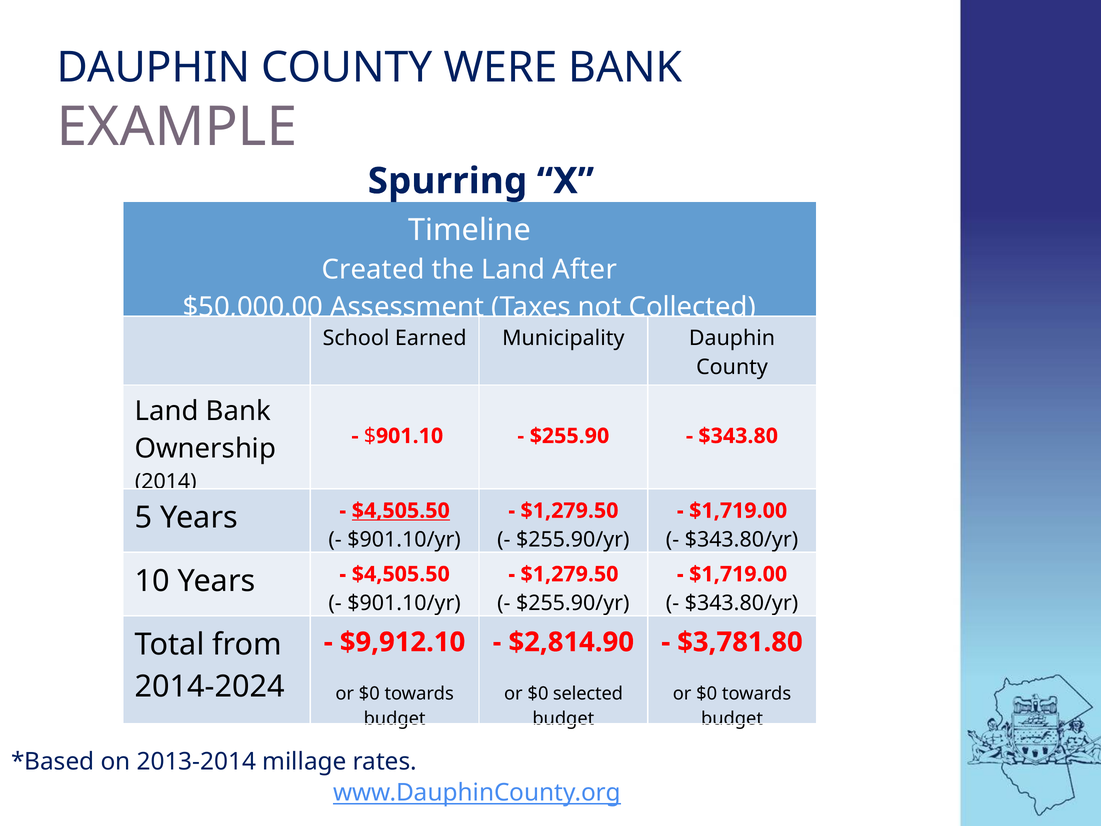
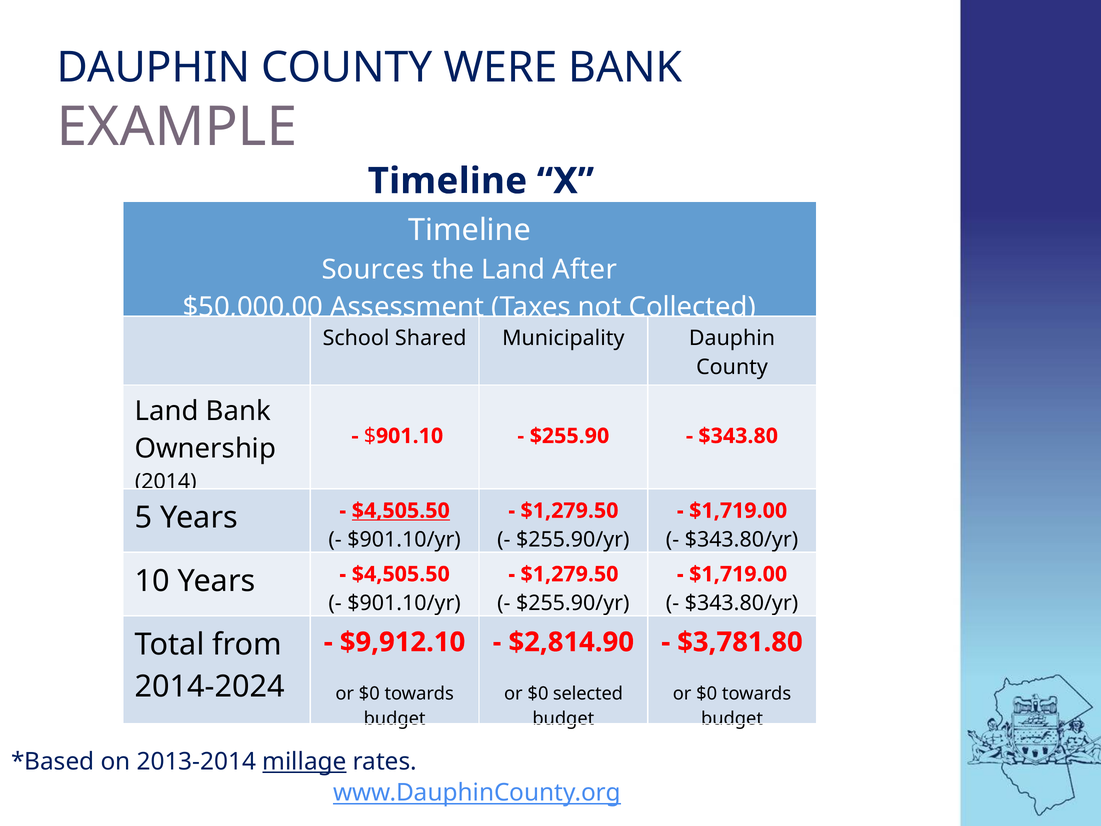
Spurring: Spurring -> Timeline (447, 181)
Created: Created -> Sources (373, 269)
Earned: Earned -> Shared (431, 338)
millage underline: none -> present (304, 762)
